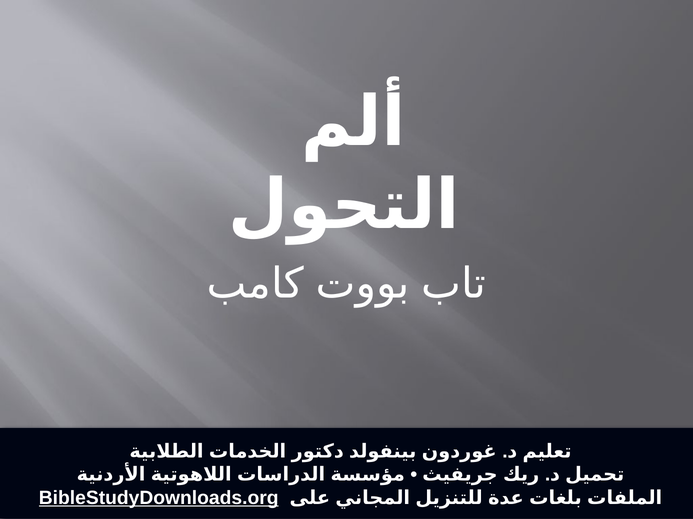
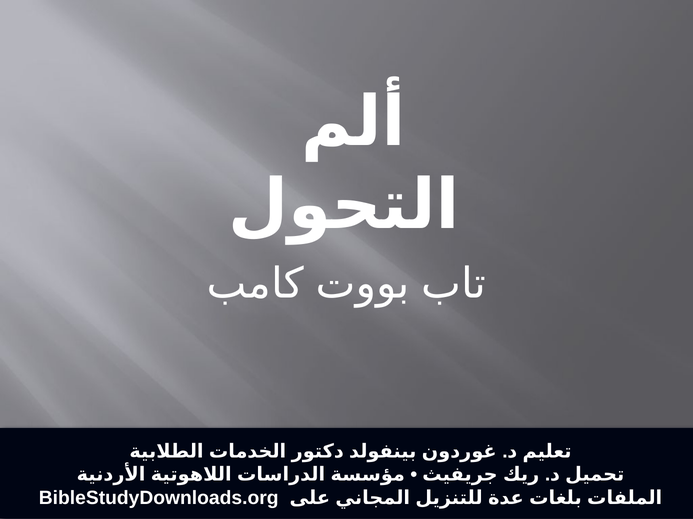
BibleStudyDownloads.org underline: present -> none (159, 498)
